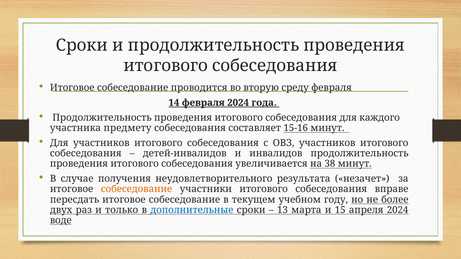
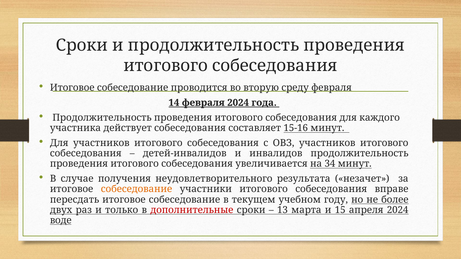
предмету: предмету -> действует (128, 128)
38: 38 -> 34 (330, 164)
дополнительные colour: blue -> red (192, 210)
